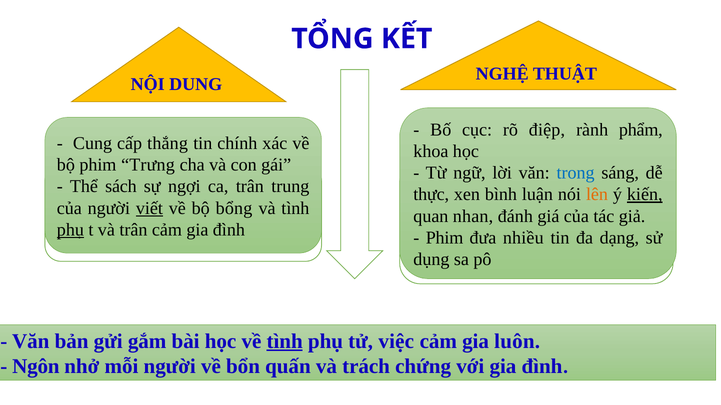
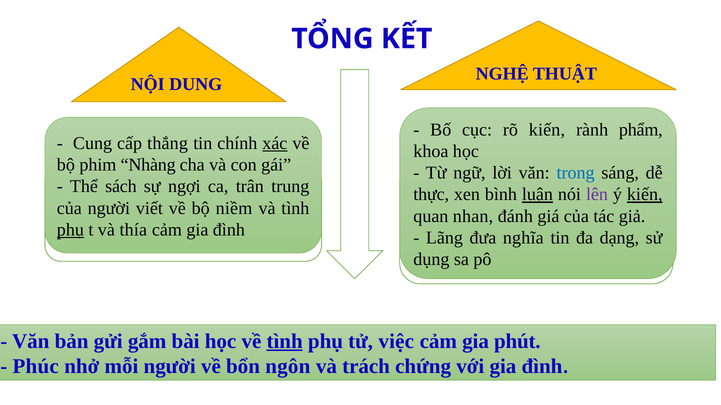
rõ điệp: điệp -> kiến (547, 130)
xác underline: none -> present (275, 143)
Trưng: Trưng -> Nhàng (148, 165)
luận underline: none -> present (537, 195)
lên colour: orange -> purple (597, 195)
viết underline: present -> none (149, 208)
bổng: bổng -> niềm (234, 208)
và trân: trân -> thía (133, 230)
Phim: Phim -> Lãng (444, 238)
nhiều: nhiều -> nghĩa (523, 238)
luôn: luôn -> phút (517, 342)
Ngôn: Ngôn -> Phúc (36, 367)
quấn: quấn -> ngôn (288, 367)
